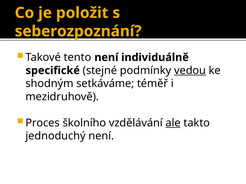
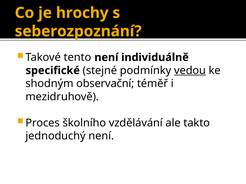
položit: položit -> hrochy (82, 13)
setkáváme: setkáváme -> observační (105, 84)
ale underline: present -> none (173, 123)
